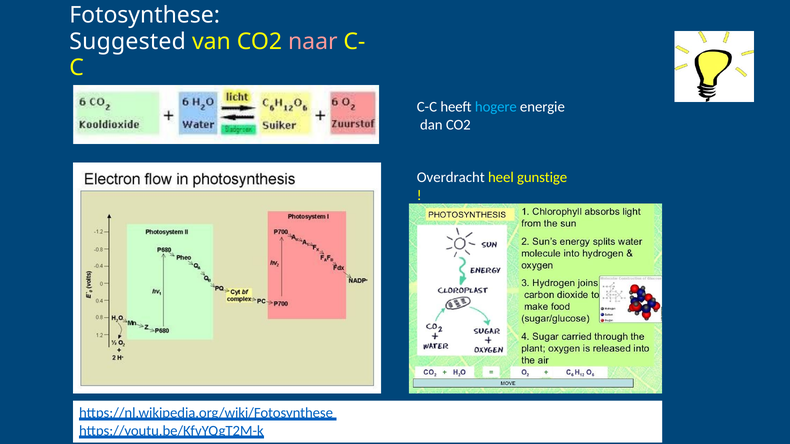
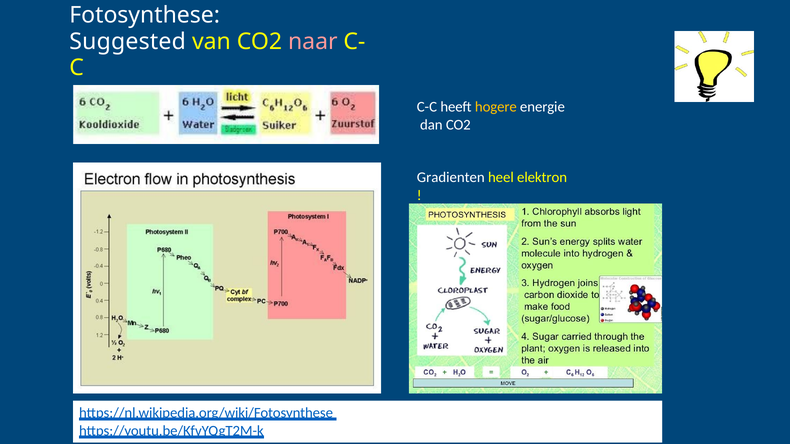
hogere colour: light blue -> yellow (496, 107)
Overdracht: Overdracht -> Gradienten (451, 178)
gunstige: gunstige -> elektron (542, 178)
